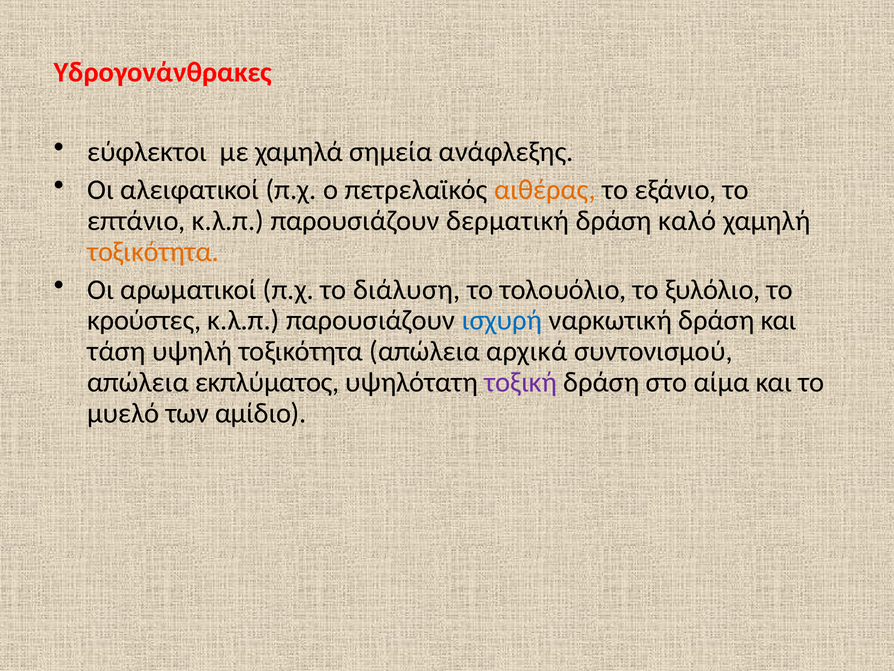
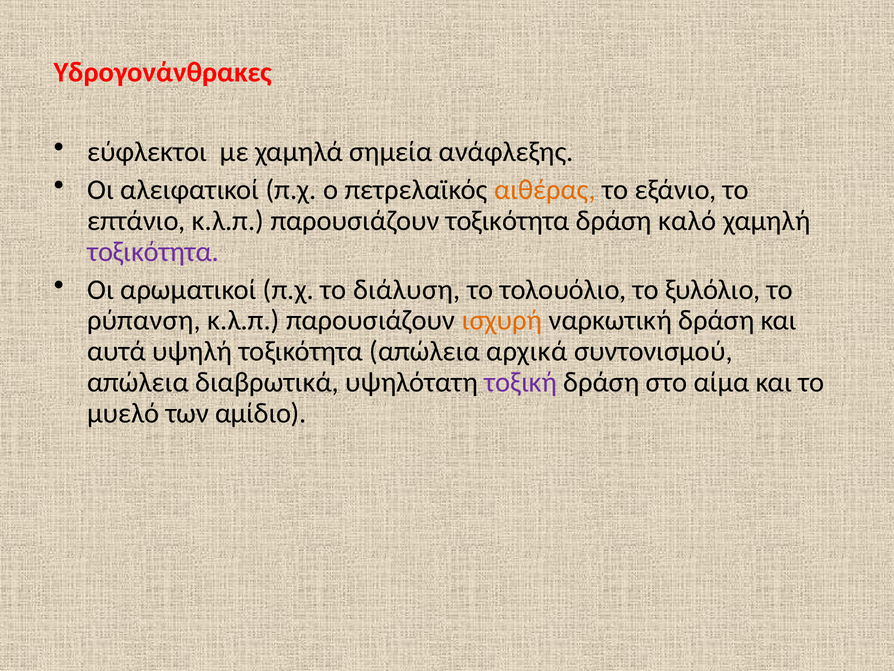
παρουσιάζουν δερματική: δερματική -> τοξικότητα (508, 221)
τοξικότητα colour: orange -> purple (153, 251)
κρούστες: κρούστες -> ρύπανση (144, 320)
ισχυρή colour: blue -> orange (502, 320)
τάση: τάση -> αυτά (117, 351)
εκπλύματος: εκπλύματος -> διαβρωτικά (267, 382)
